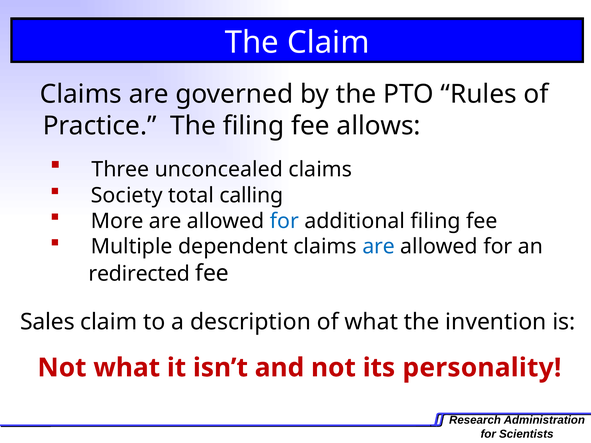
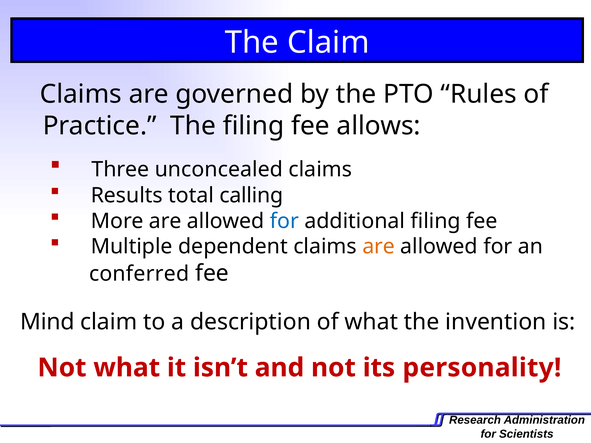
Society: Society -> Results (127, 196)
are colour: blue -> orange (379, 247)
redirected: redirected -> conferred (139, 274)
Sales: Sales -> Mind (47, 322)
